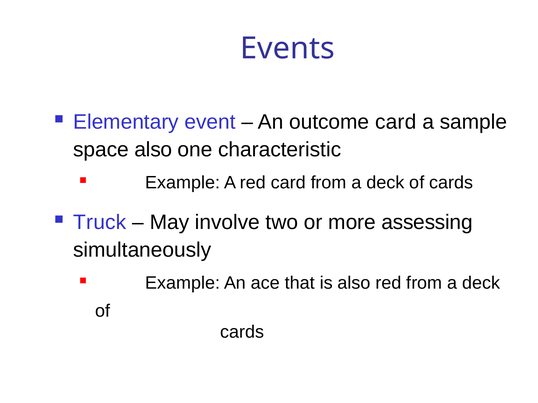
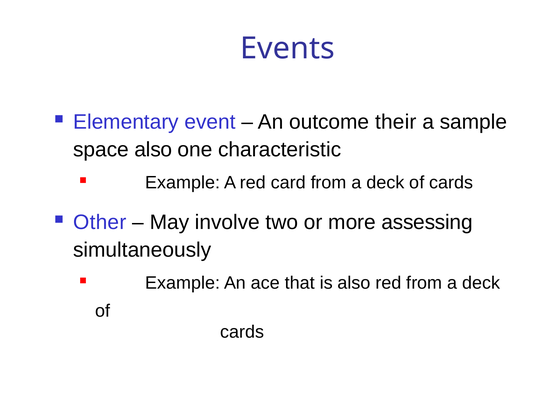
outcome card: card -> their (396, 122)
Truck: Truck -> Other (100, 223)
